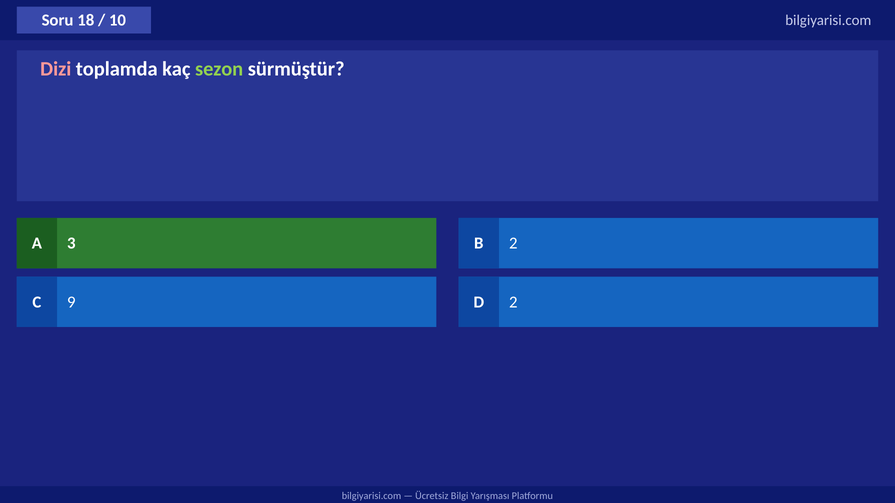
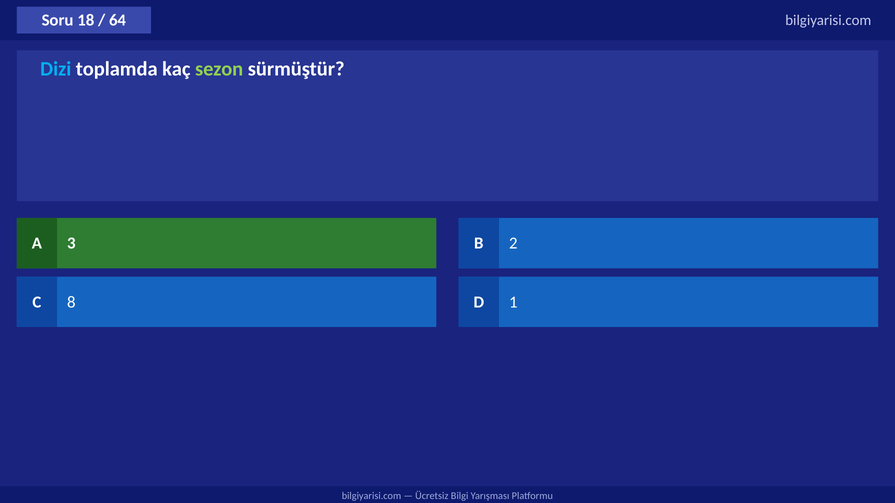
10: 10 -> 64 (117, 20)
Dizi colour: pink -> light blue (56, 69)
9: 9 -> 8 (71, 302)
D 2: 2 -> 1 (513, 302)
